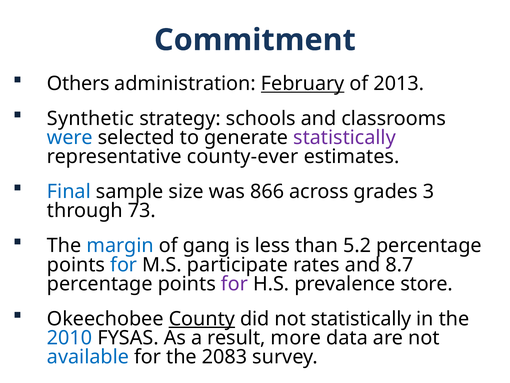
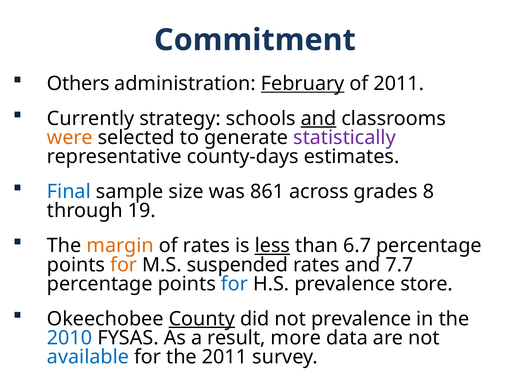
of 2013: 2013 -> 2011 (399, 83)
Synthetic: Synthetic -> Currently (91, 118)
and underline: none -> present (319, 118)
were colour: blue -> orange (70, 137)
county-ever: county-ever -> county-days (243, 156)
866: 866 -> 861 (267, 191)
3: 3 -> 8 (428, 191)
73: 73 -> 19 (142, 210)
margin colour: blue -> orange (120, 245)
of gang: gang -> rates (206, 245)
less underline: none -> present (272, 245)
5.2: 5.2 -> 6.7 (357, 245)
for colour: blue -> orange (124, 264)
participate: participate -> suspended (238, 264)
8.7: 8.7 -> 7.7 (400, 264)
for colour: purple -> blue (234, 284)
not statistically: statistically -> prevalence (361, 318)
the 2083: 2083 -> 2011 (225, 357)
